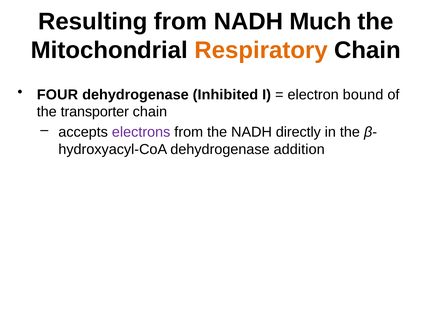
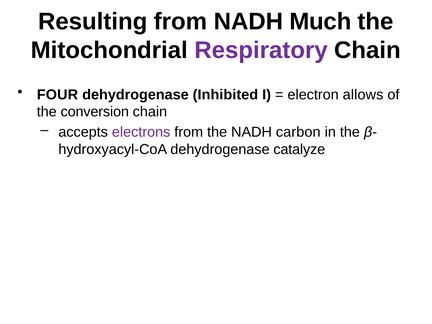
Respiratory colour: orange -> purple (261, 50)
bound: bound -> allows (363, 95)
transporter: transporter -> conversion (95, 112)
directly: directly -> carbon (298, 132)
addition: addition -> catalyze (299, 149)
